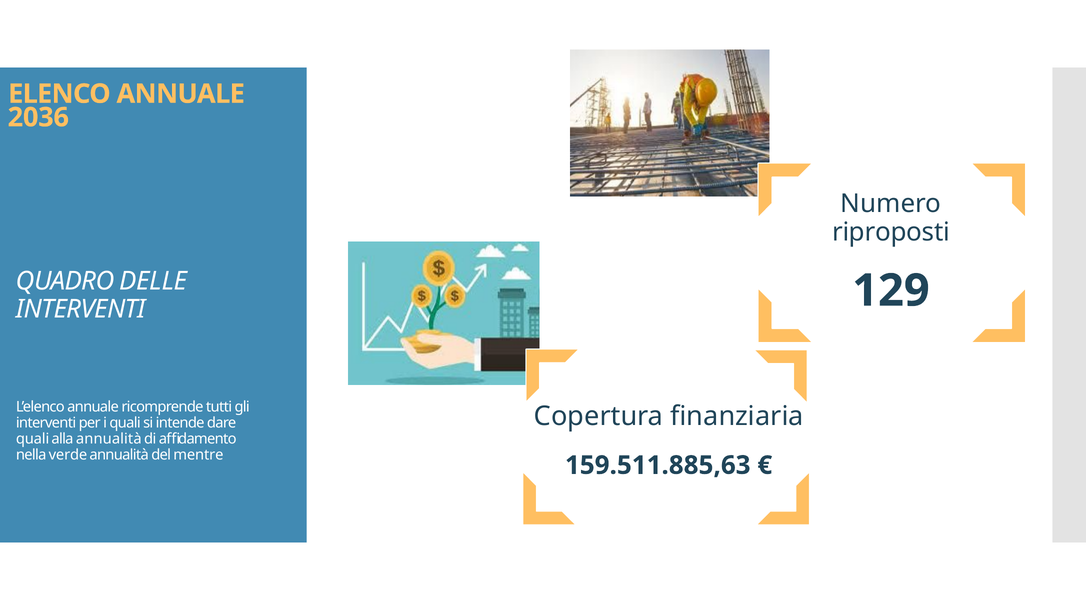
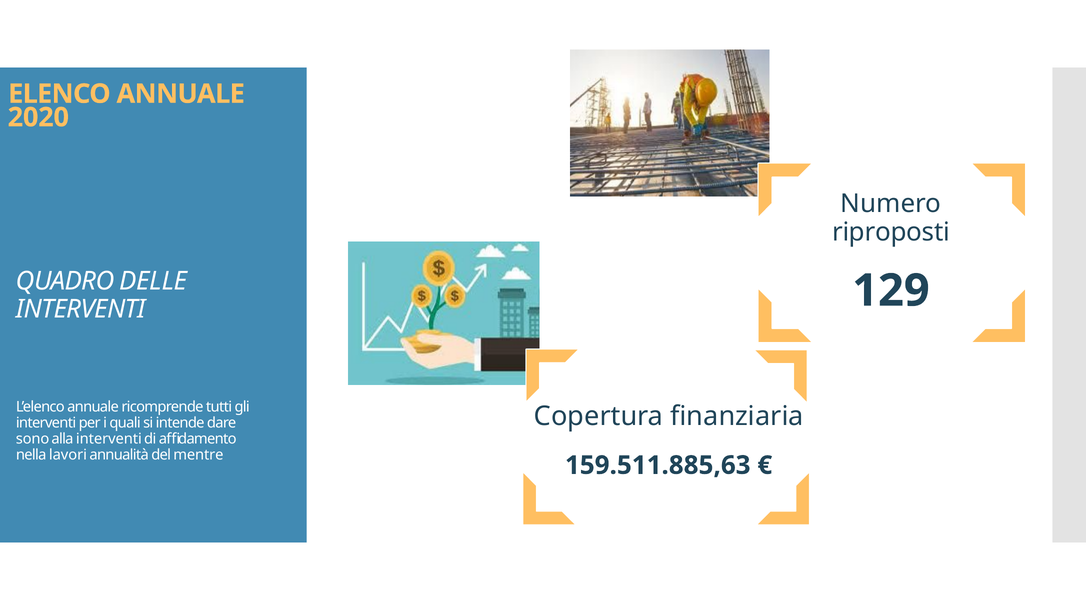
2036: 2036 -> 2020 (38, 117)
quali: quali -> sono (33, 439)
alla annualità: annualità -> interventi (109, 439)
verde: verde -> lavori (68, 455)
